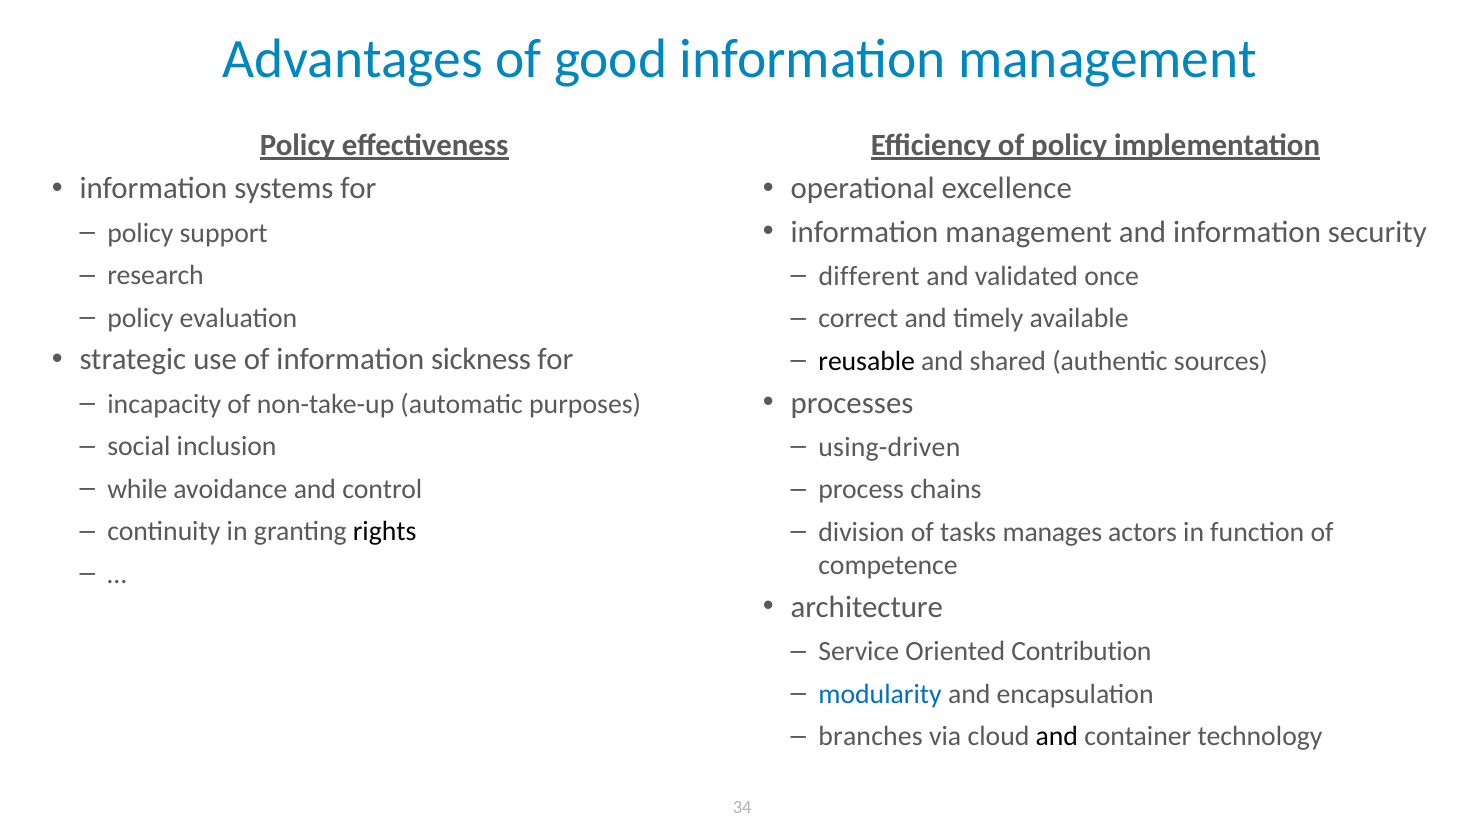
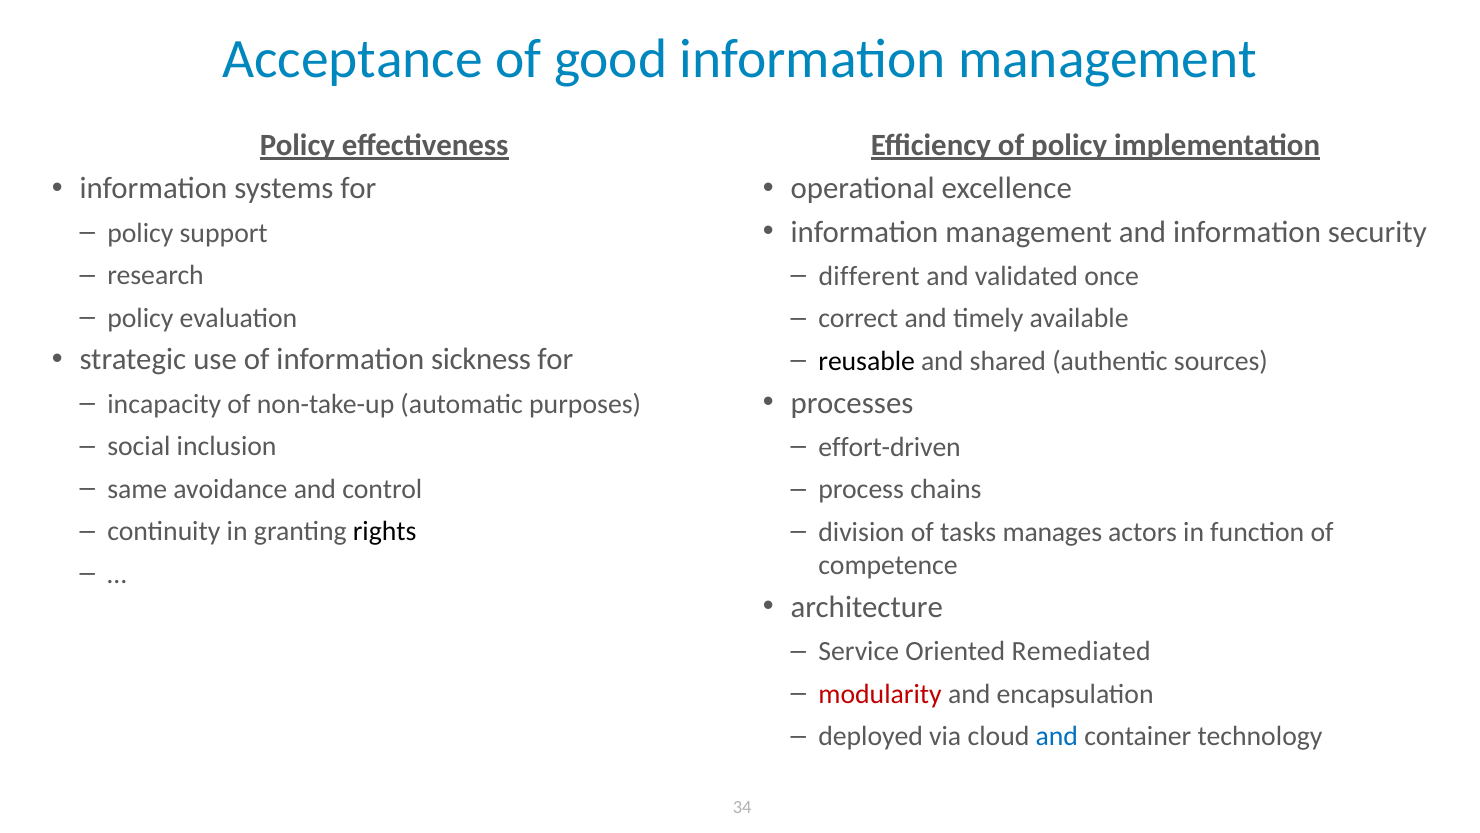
Advantages: Advantages -> Acceptance (353, 59)
using-driven: using-driven -> effort-driven (890, 447)
while: while -> same (137, 489)
Contribution: Contribution -> Remediated (1081, 651)
modularity colour: blue -> red (880, 694)
branches: branches -> deployed (871, 736)
and colour: black -> blue (1057, 736)
